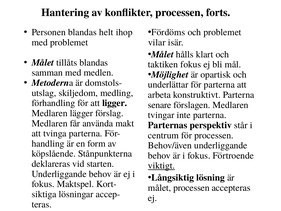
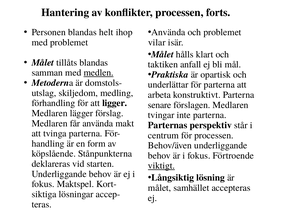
Fördöms: Fördöms -> Använda (168, 32)
taktiken fokus: fokus -> anfall (191, 64)
medlen underline: none -> present (99, 73)
Möjlighet: Möjlighet -> Praktiska (170, 74)
målet processen: processen -> samhället (191, 188)
